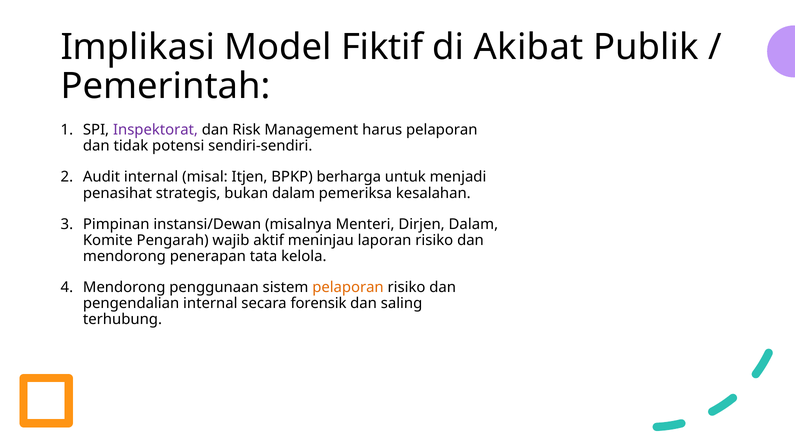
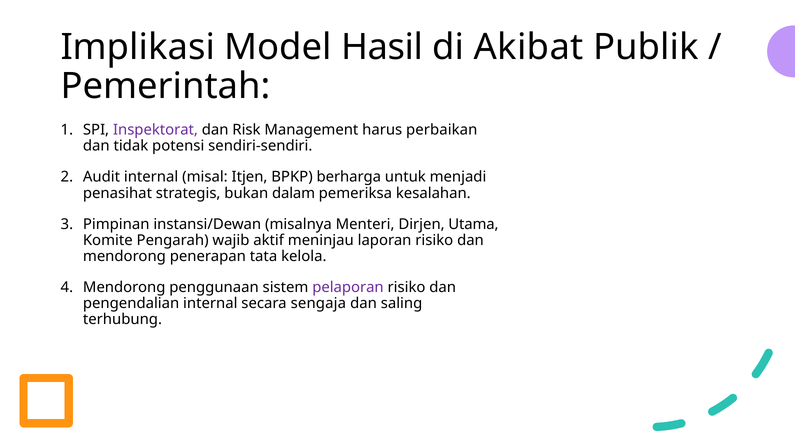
Fiktif: Fiktif -> Hasil (382, 47)
harus pelaporan: pelaporan -> perbaikan (442, 130)
Dirjen Dalam: Dalam -> Utama (473, 224)
pelaporan colour: orange -> purple (348, 287)
forensik: forensik -> sengaja (318, 304)
